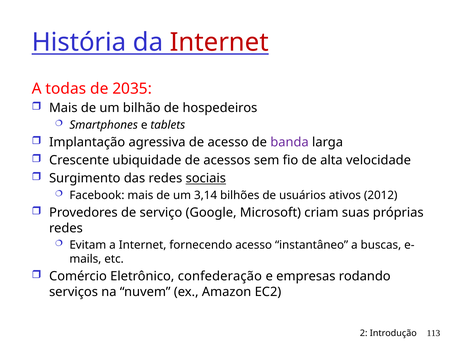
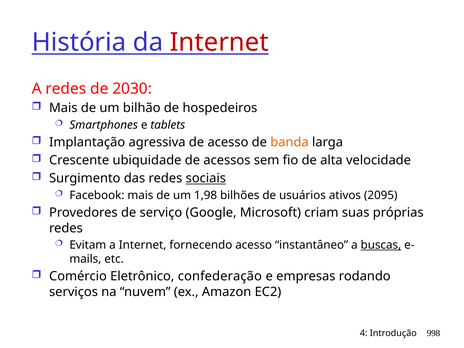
A todas: todas -> redes (66, 89)
2035: 2035 -> 2030 (132, 89)
banda colour: purple -> orange (290, 142)
3,14: 3,14 -> 1,98 (206, 195)
2012: 2012 -> 2095 (381, 195)
buscas underline: none -> present (381, 245)
2: 2 -> 4 (364, 333)
113: 113 -> 998 (433, 333)
